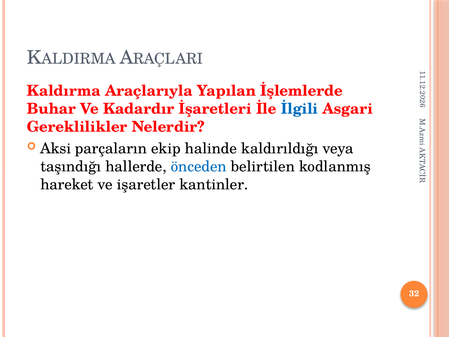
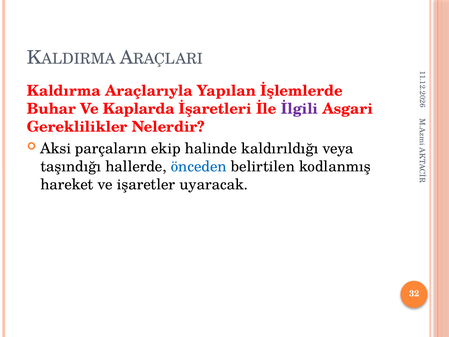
Kadardır: Kadardır -> Kaplarda (139, 109)
İlgili colour: blue -> purple (299, 109)
kantinler: kantinler -> uyaracak (214, 184)
